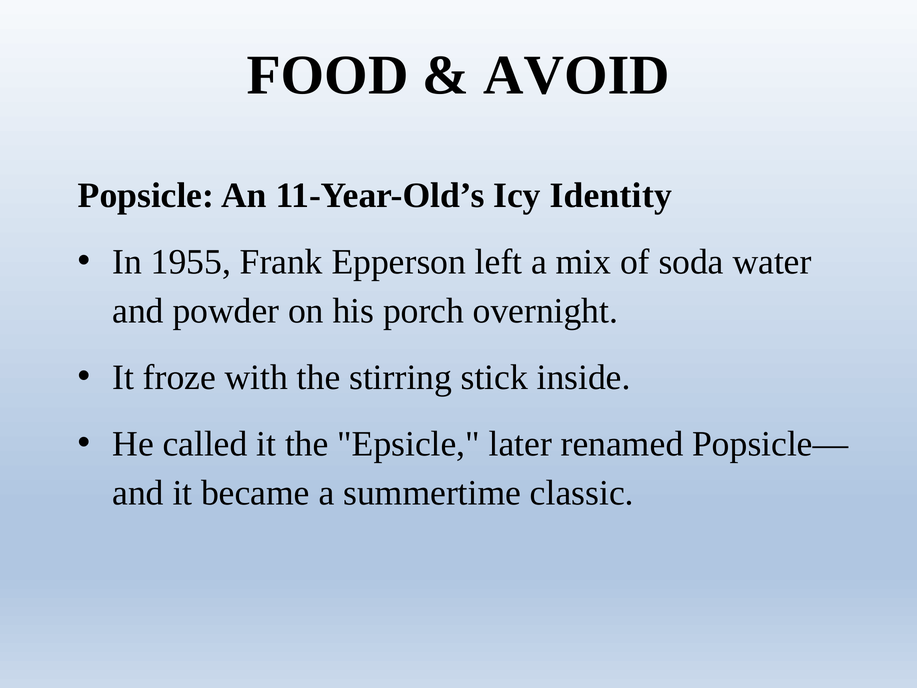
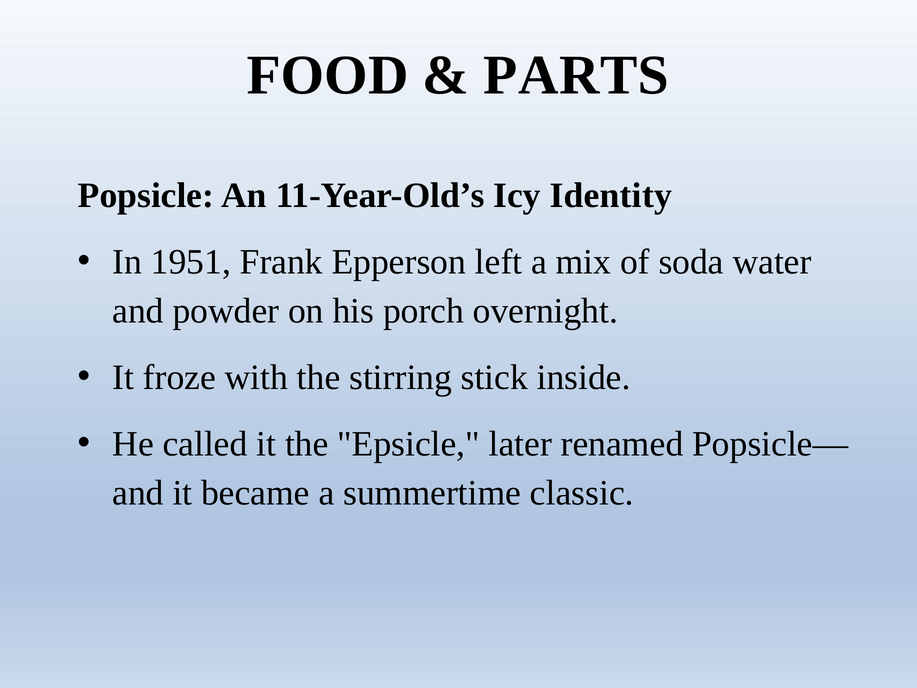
AVOID: AVOID -> PARTS (576, 75)
1955: 1955 -> 1951 (191, 262)
